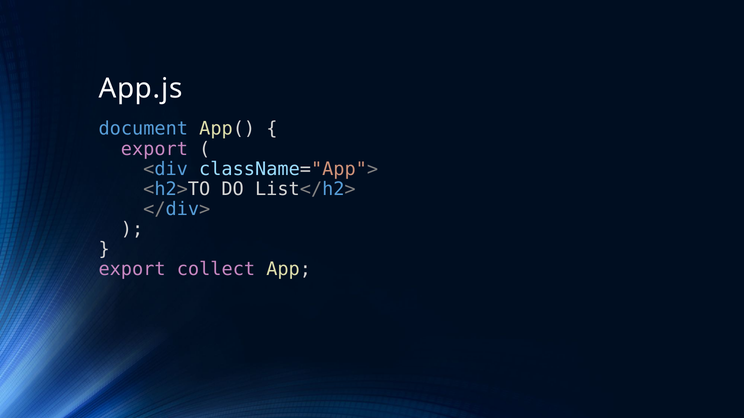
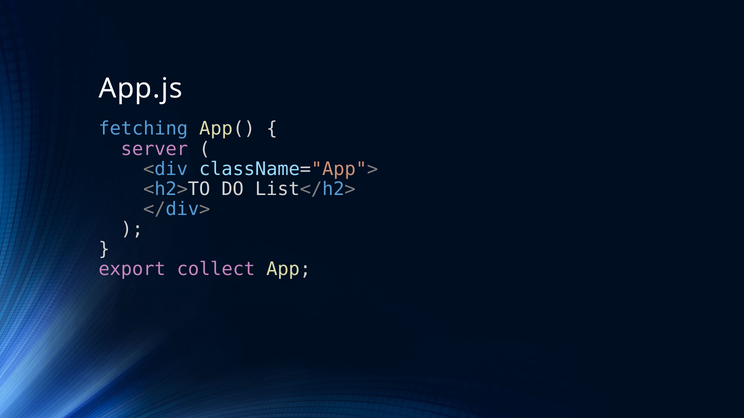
document: document -> fetching (143, 129)
export: export -> server (154, 149)
